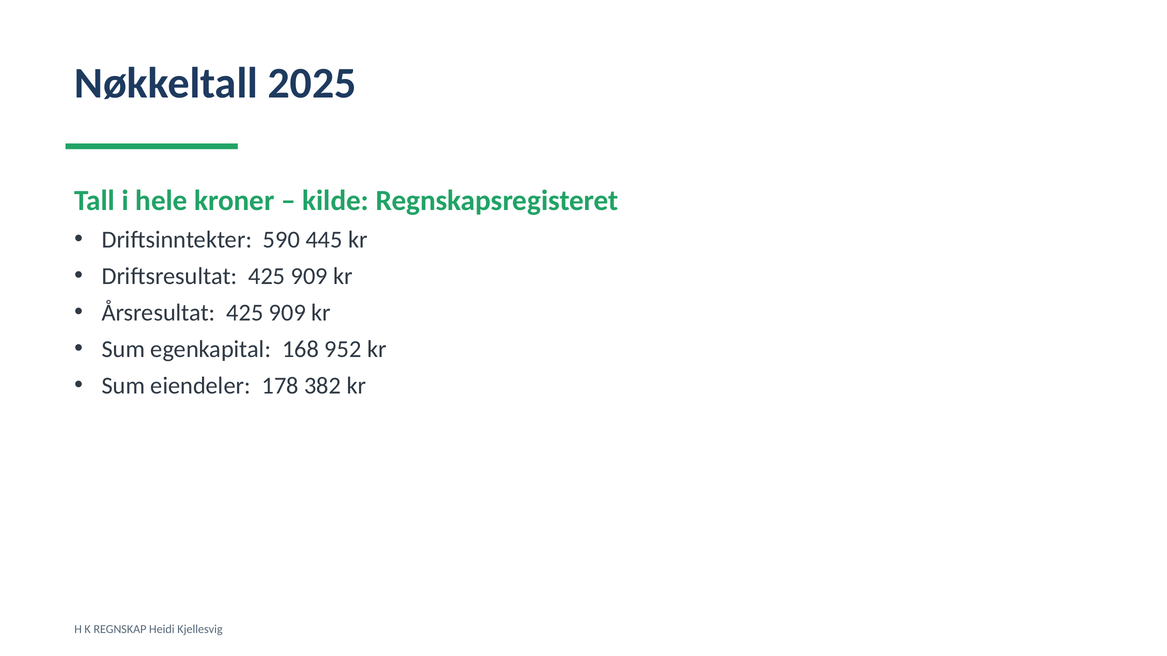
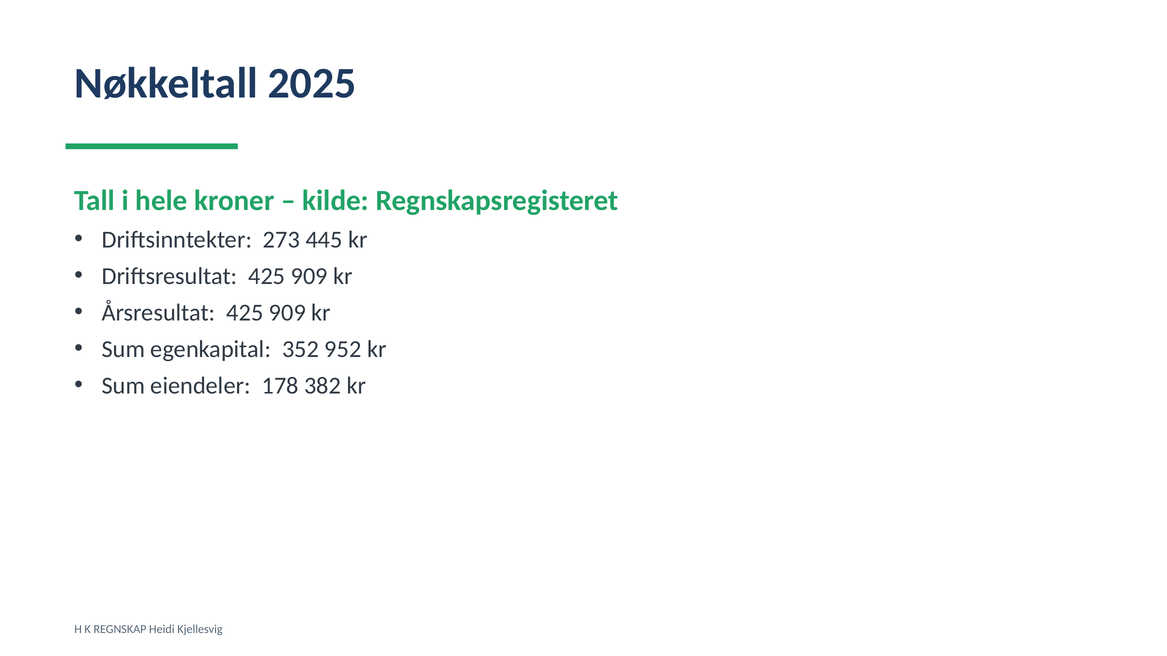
590: 590 -> 273 (281, 240)
168: 168 -> 352 (301, 349)
